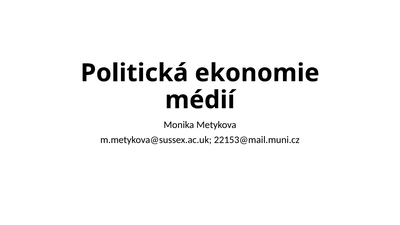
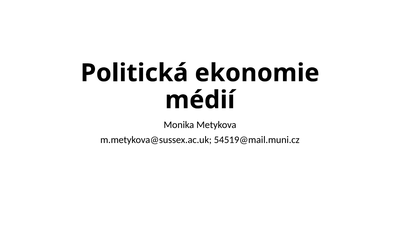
22153@mail.muni.cz: 22153@mail.muni.cz -> 54519@mail.muni.cz (257, 140)
